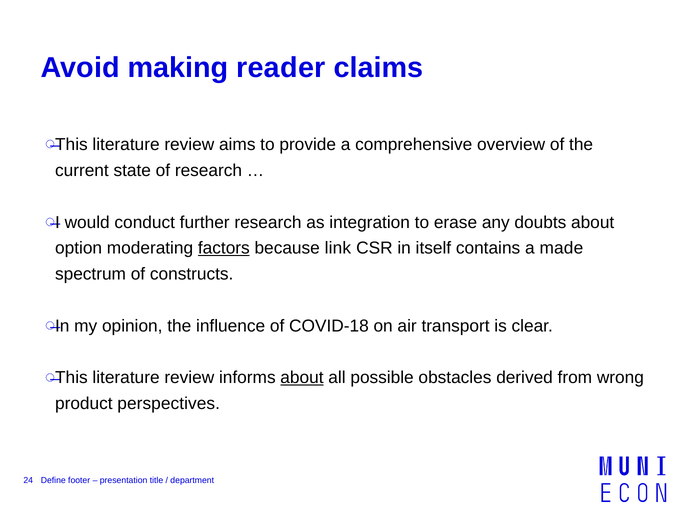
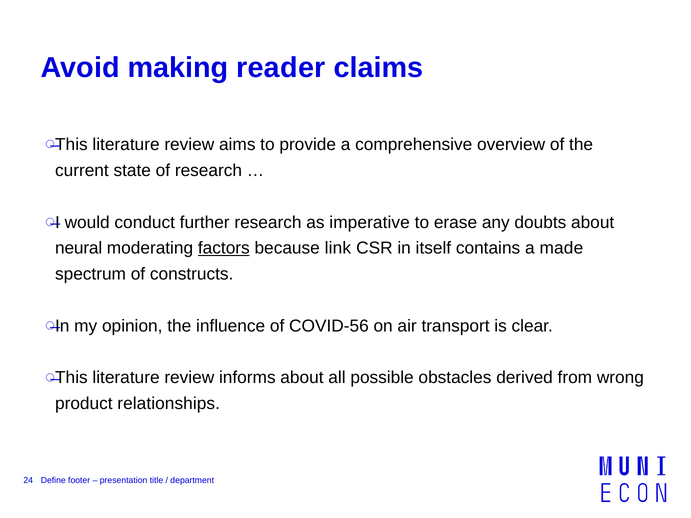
integration: integration -> imperative (370, 222)
option: option -> neural (79, 248)
COVID-18: COVID-18 -> COVID-56 (329, 326)
about underline: present -> none (302, 378)
perspectives: perspectives -> relationships (169, 404)
